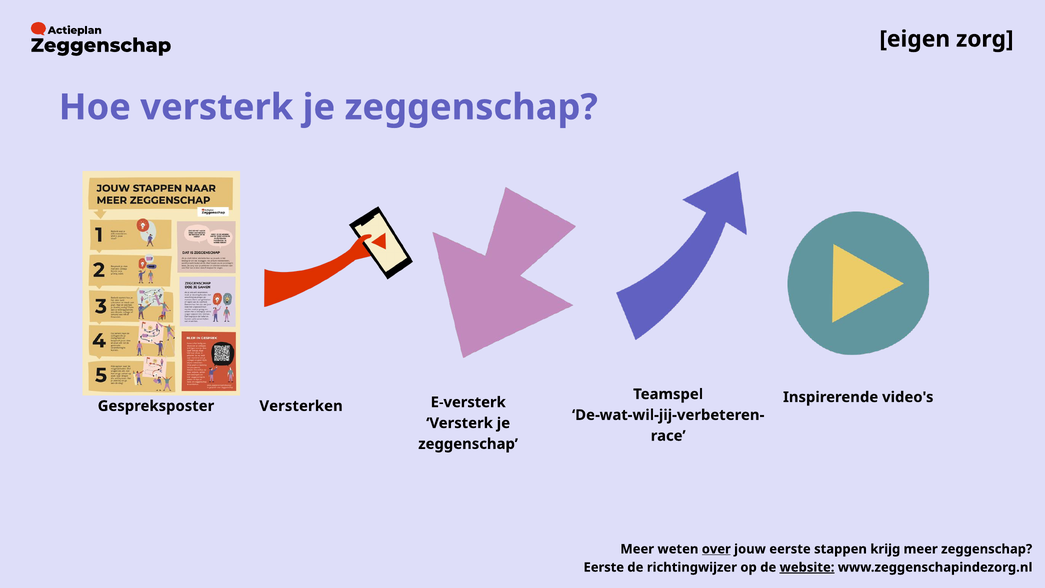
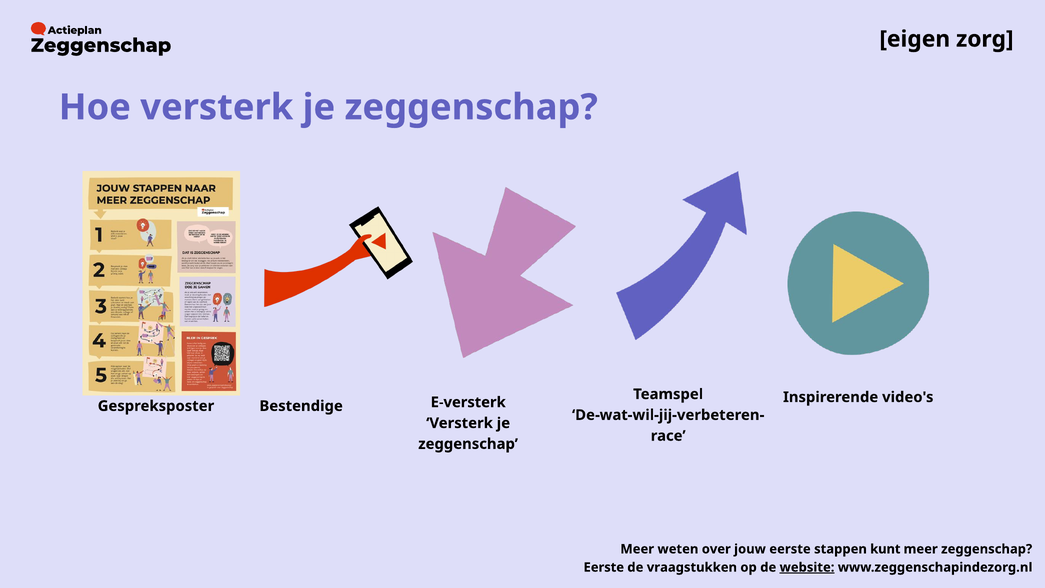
Versterken: Versterken -> Bestendige (301, 406)
over underline: present -> none (716, 549)
krijg: krijg -> kunt (885, 549)
richtingwijzer: richtingwijzer -> vraagstukken (692, 567)
